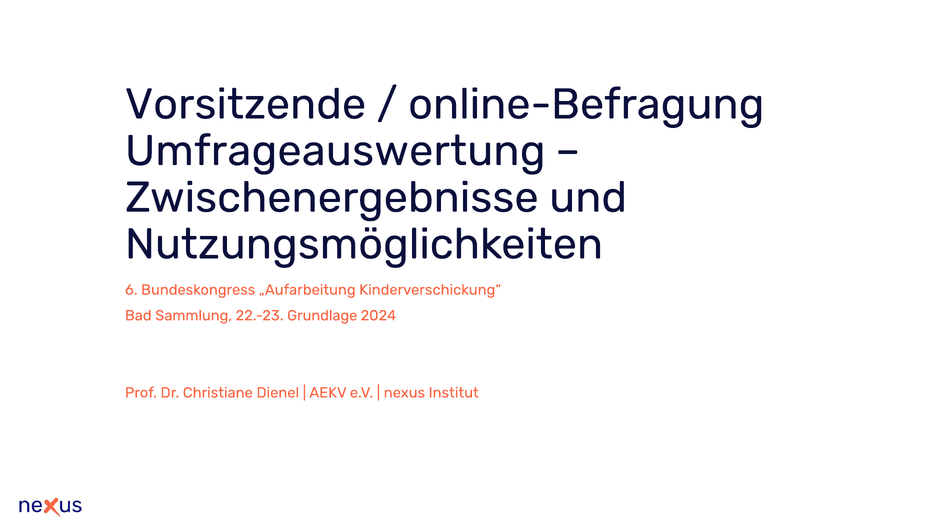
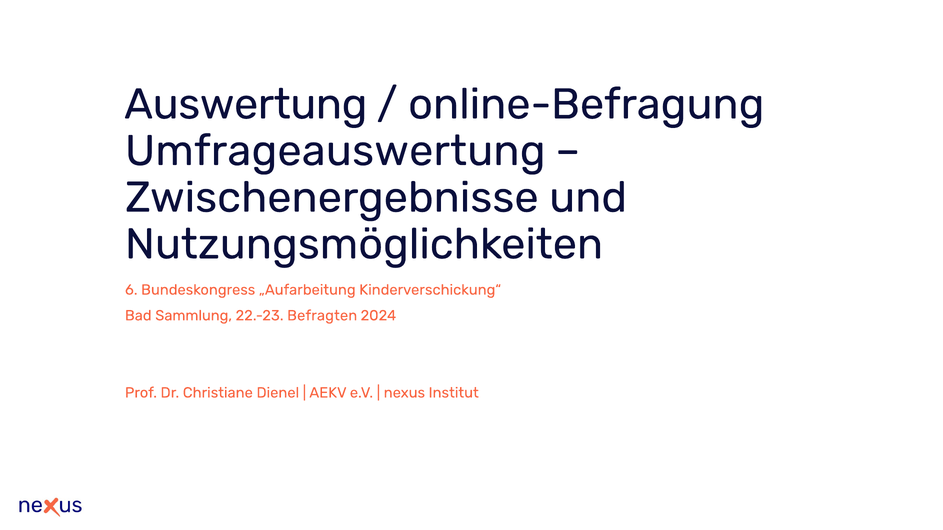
Vorsitzende: Vorsitzende -> Auswertung (246, 104)
Grundlage: Grundlage -> Befragten (322, 316)
